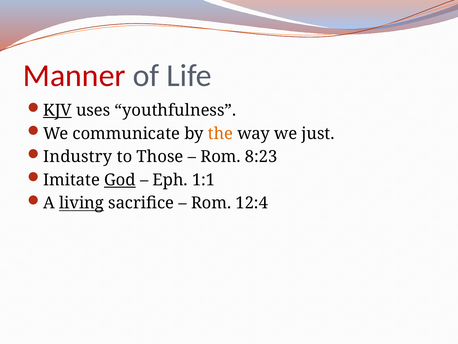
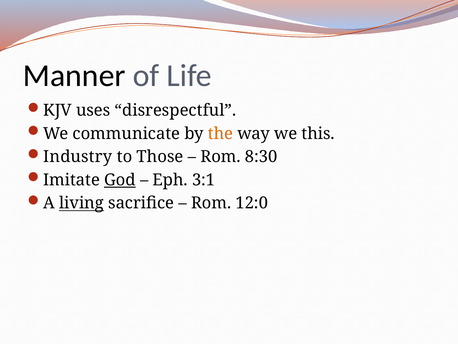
Manner colour: red -> black (74, 76)
KJV underline: present -> none (57, 110)
youthfulness: youthfulness -> disrespectful (175, 110)
just: just -> this (318, 133)
8:23: 8:23 -> 8:30 (261, 157)
1:1: 1:1 -> 3:1 (204, 180)
12:4: 12:4 -> 12:0 (252, 203)
